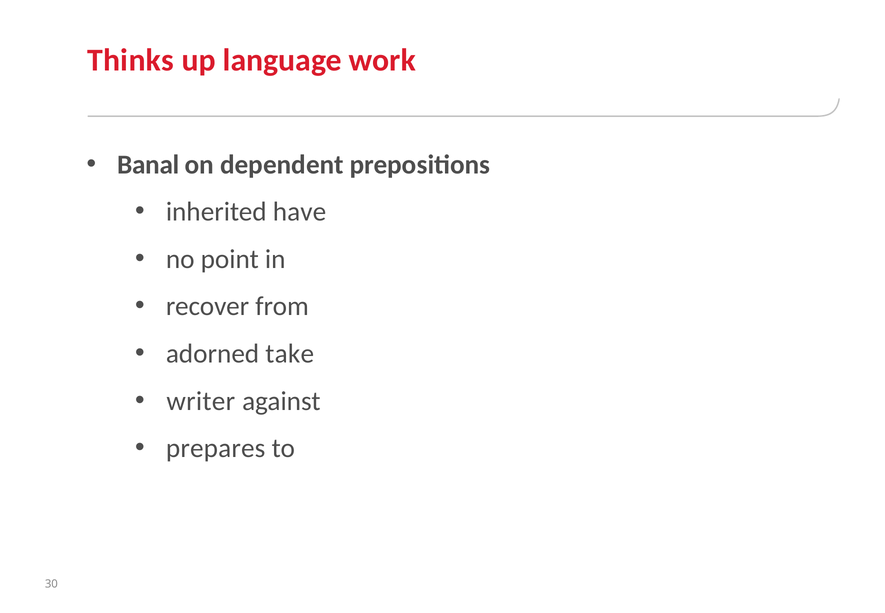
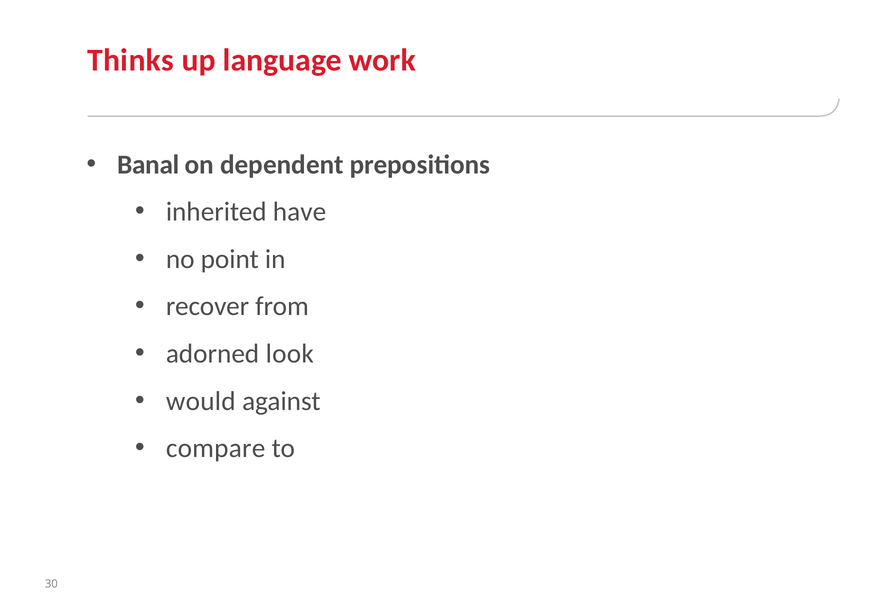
take: take -> look (290, 354)
writer: writer -> would (201, 401)
prepares: prepares -> compare (216, 448)
